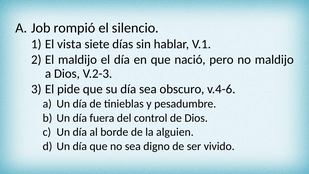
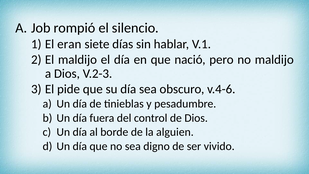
vista: vista -> eran (69, 44)
